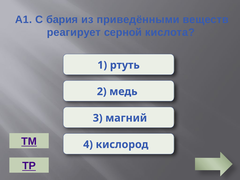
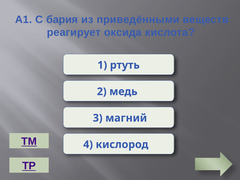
серной: серной -> оксида (123, 32)
